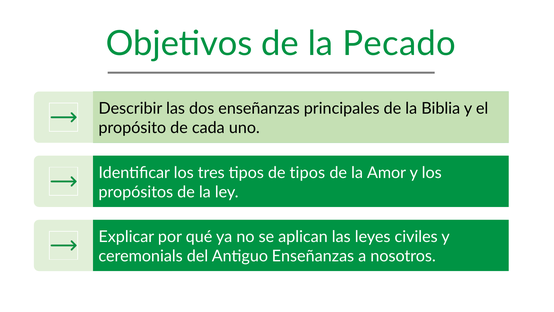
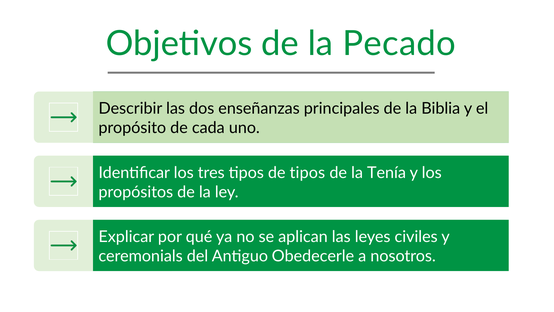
Amor: Amor -> Tenía (387, 172)
Antiguo Enseñanzas: Enseñanzas -> Obedecerle (313, 256)
